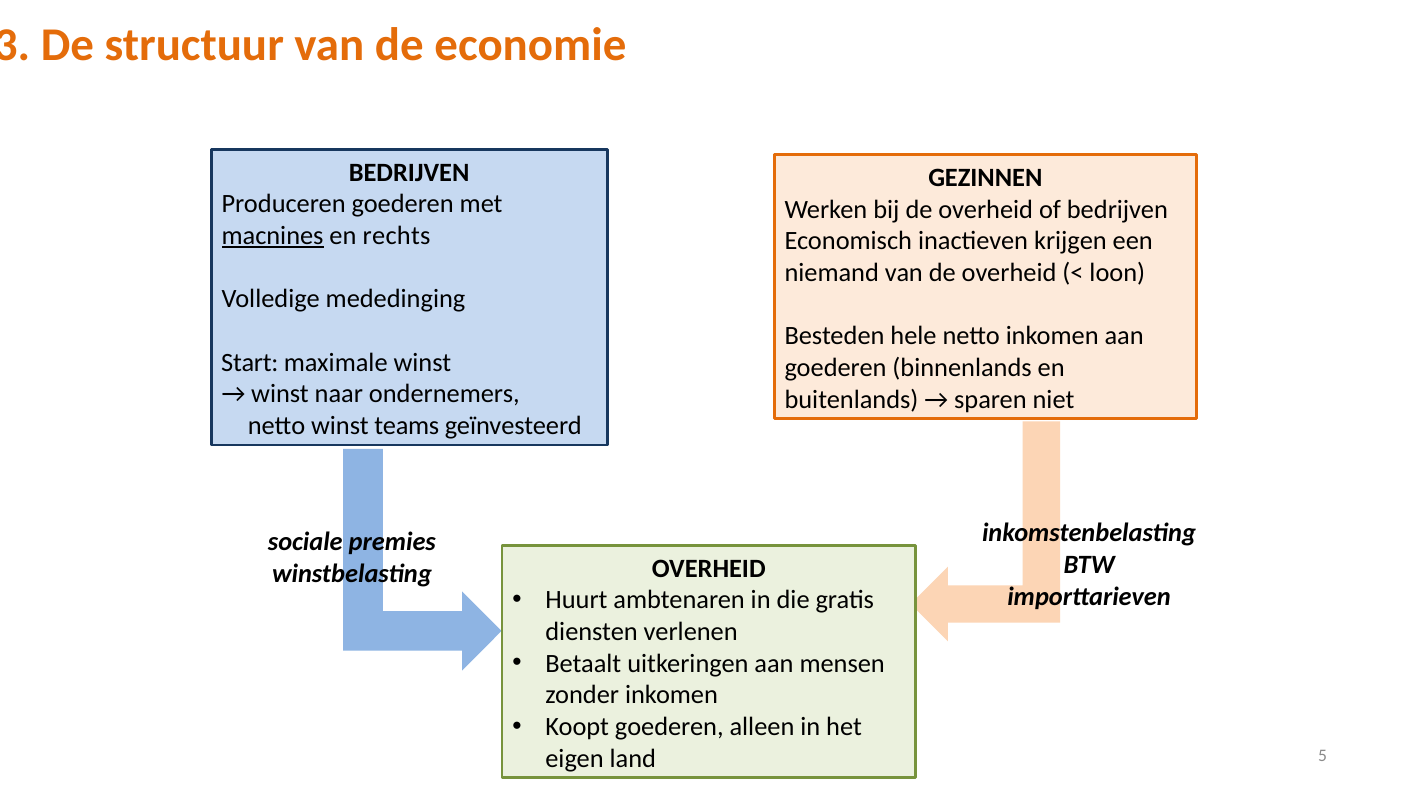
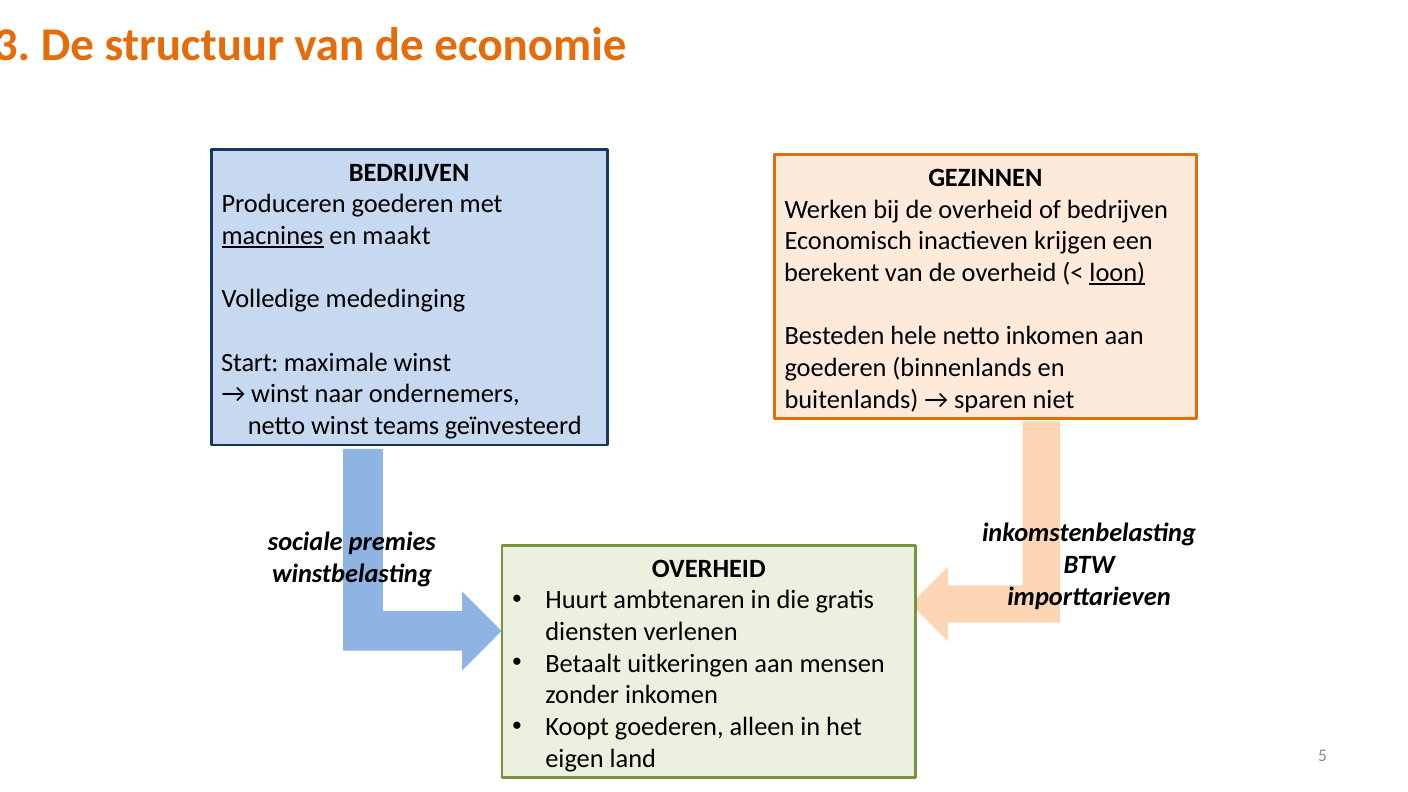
rechts: rechts -> maakt (397, 236)
niemand: niemand -> berekent (832, 273)
loon underline: none -> present (1117, 273)
